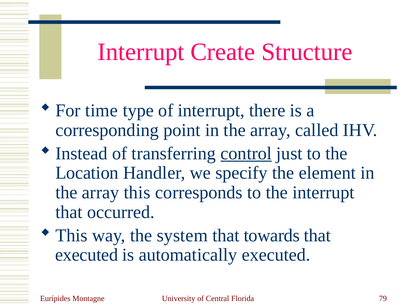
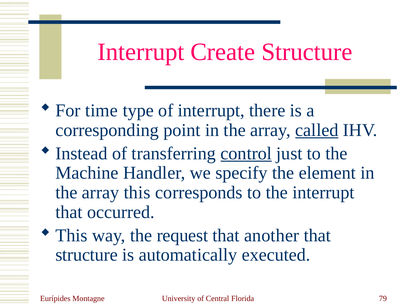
called underline: none -> present (317, 130)
Location: Location -> Machine (87, 173)
system: system -> request (182, 235)
towards: towards -> another (272, 235)
executed: executed -> structure (87, 254)
